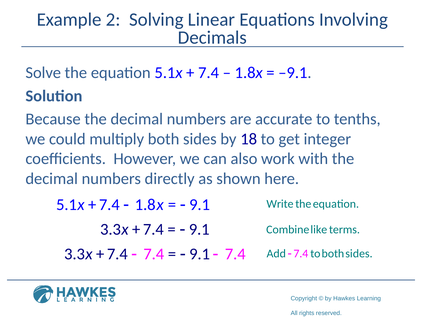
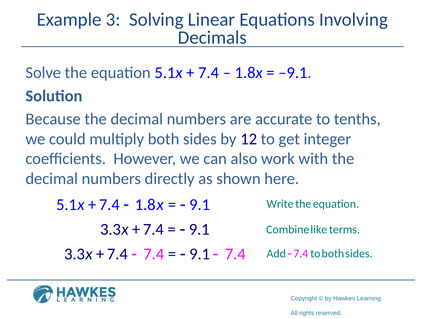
2: 2 -> 3 (113, 20)
18: 18 -> 12 (249, 139)
